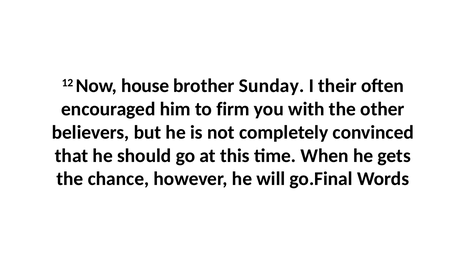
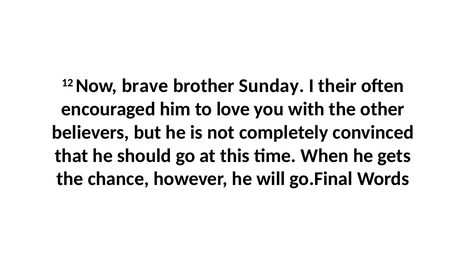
house: house -> brave (145, 86)
firm: firm -> love (233, 109)
